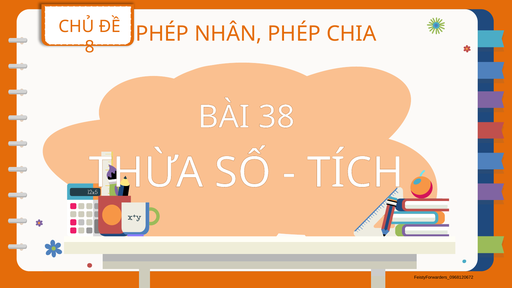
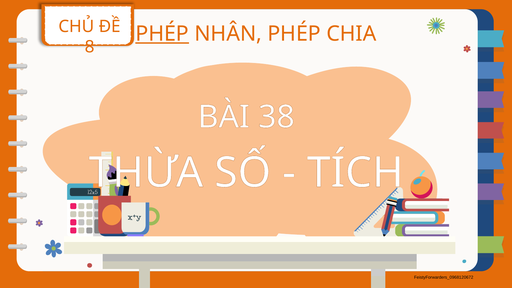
PHÉP underline: none -> present (162, 34)
